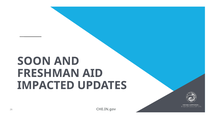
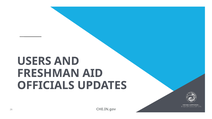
SOON: SOON -> USERS (34, 61)
IMPACTED: IMPACTED -> OFFICIALS (46, 86)
